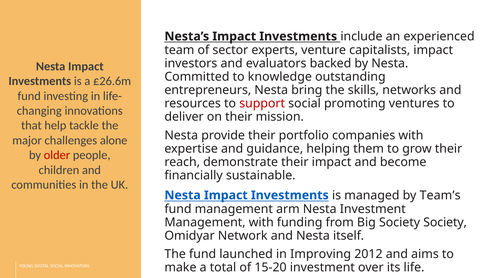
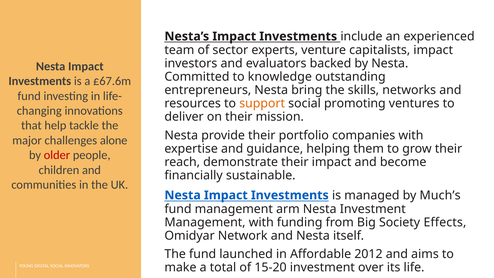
£26.6m: £26.6m -> £67.6m (112, 81)
support colour: red -> orange (262, 103)
Team’s: Team’s -> Much’s (440, 195)
Society Society: Society -> Effects (445, 222)
Improving: Improving -> Affordable (321, 254)
